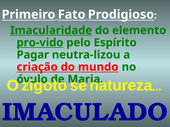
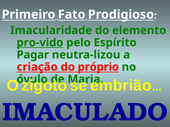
Imacularidade underline: present -> none (51, 30)
mundo: mundo -> próprio (98, 67)
natureza: natureza -> embrião (121, 86)
